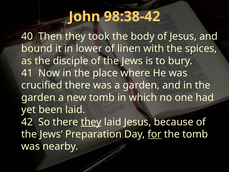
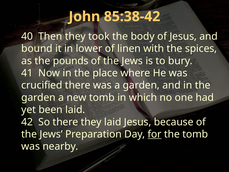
98:38-42: 98:38-42 -> 85:38-42 (132, 17)
disciple: disciple -> pounds (71, 61)
they underline: present -> none (91, 122)
